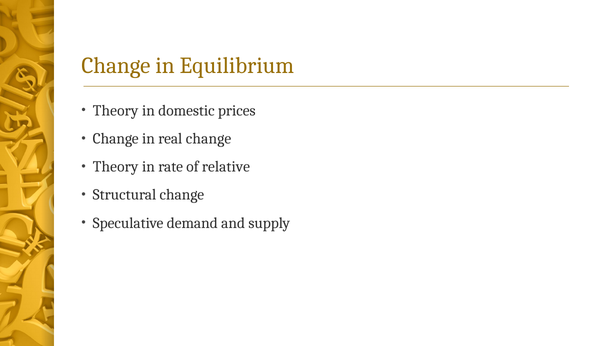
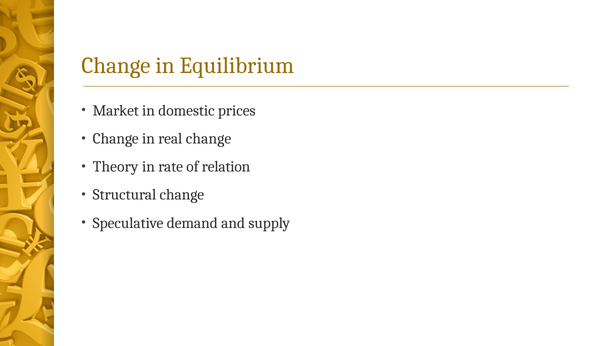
Theory: Theory -> Market (116, 110)
relative: relative -> relation (226, 167)
